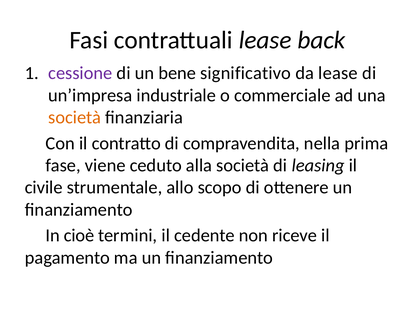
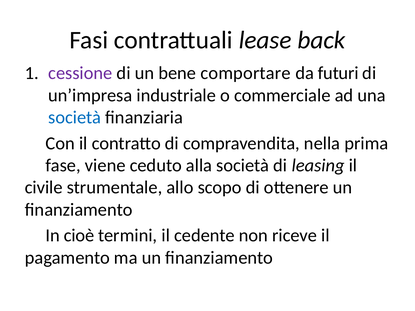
significativo: significativo -> comportare (246, 73)
da lease: lease -> futuri (338, 73)
società colour: orange -> blue (75, 118)
